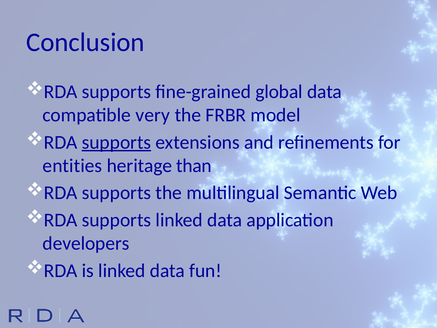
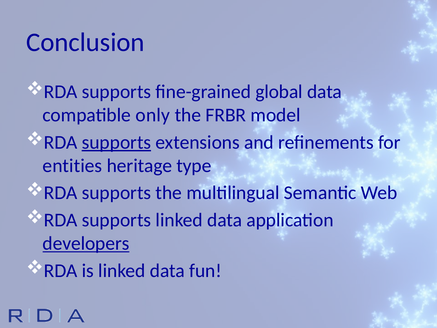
very: very -> only (153, 115)
than: than -> type (194, 165)
developers underline: none -> present (86, 243)
